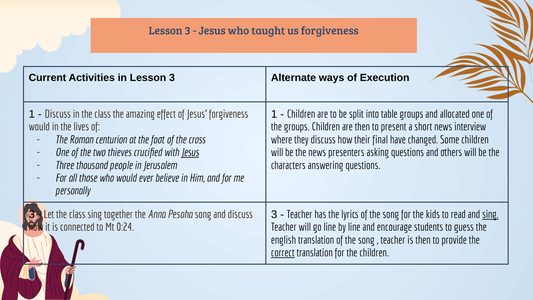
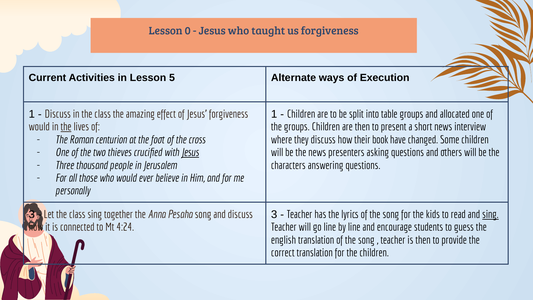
3: 3 -> 0 (188, 31)
in Lesson 3: 3 -> 5 (172, 78)
the underline: none -> present (66, 127)
final: final -> book (380, 140)
0:24: 0:24 -> 4:24 (125, 227)
correct underline: present -> none (283, 253)
